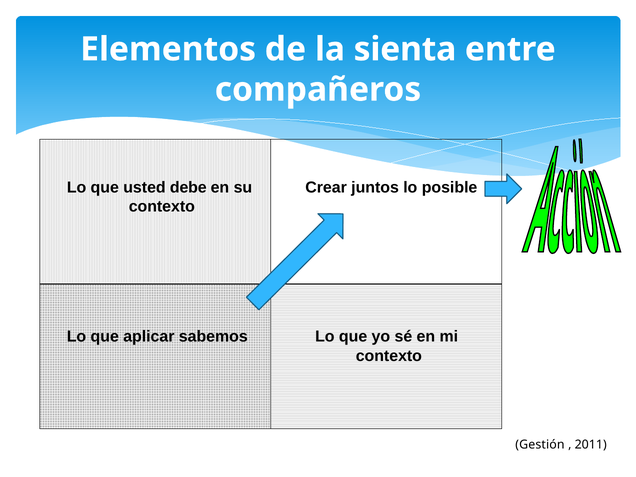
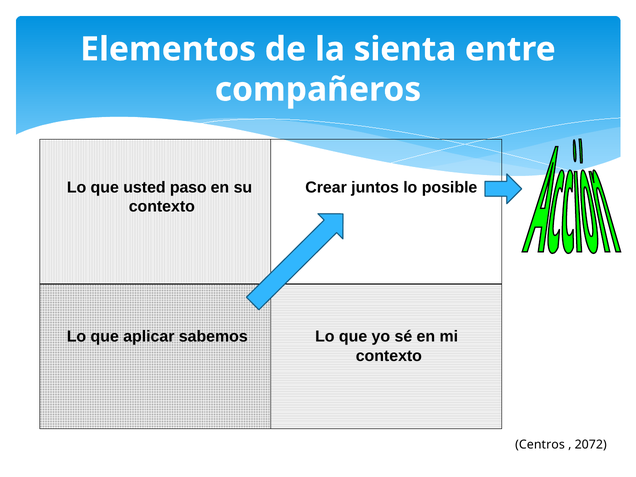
debe: debe -> paso (188, 188)
Gestión: Gestión -> Centros (540, 445)
2011: 2011 -> 2072 (591, 445)
